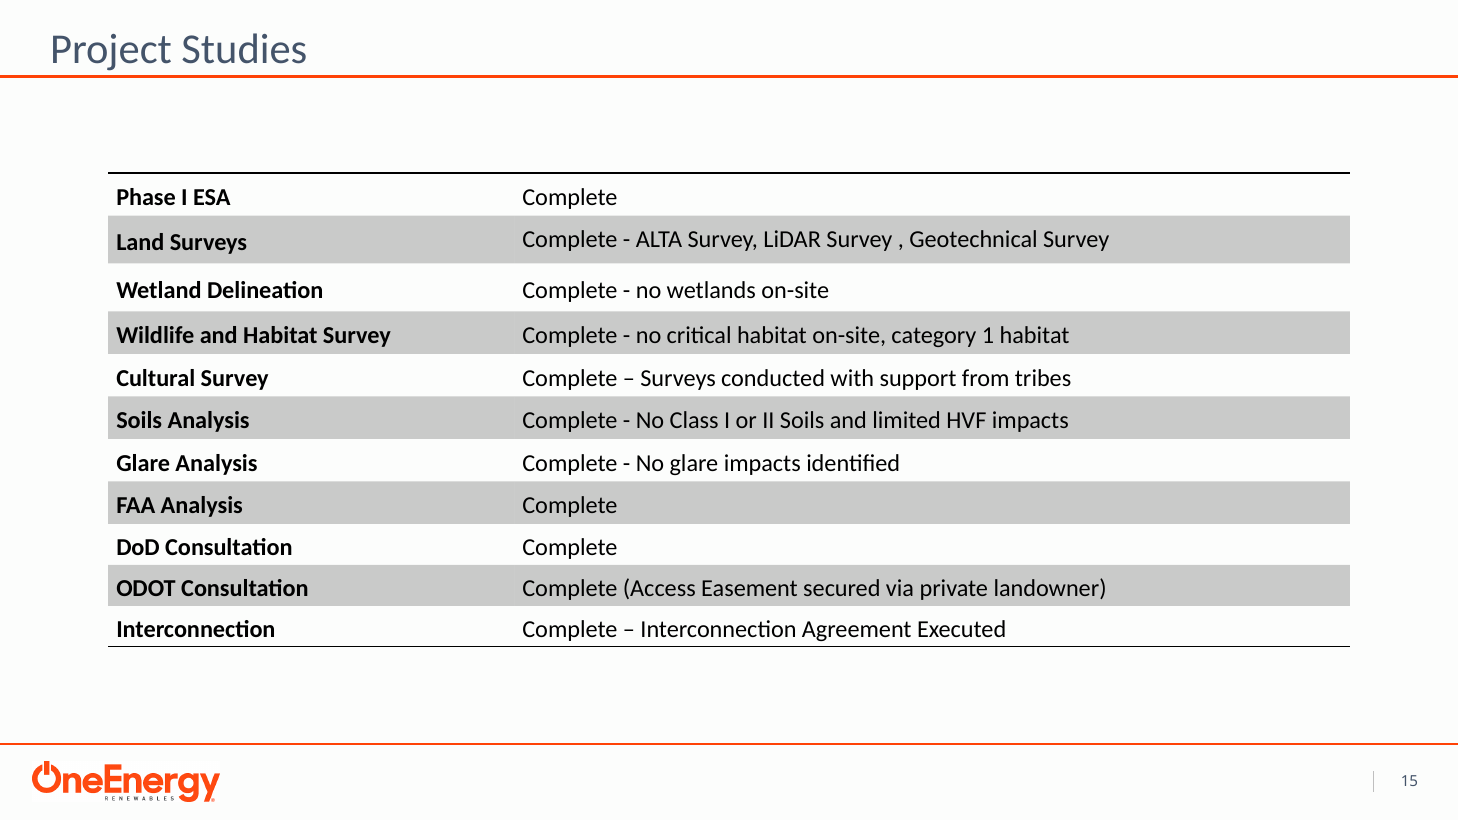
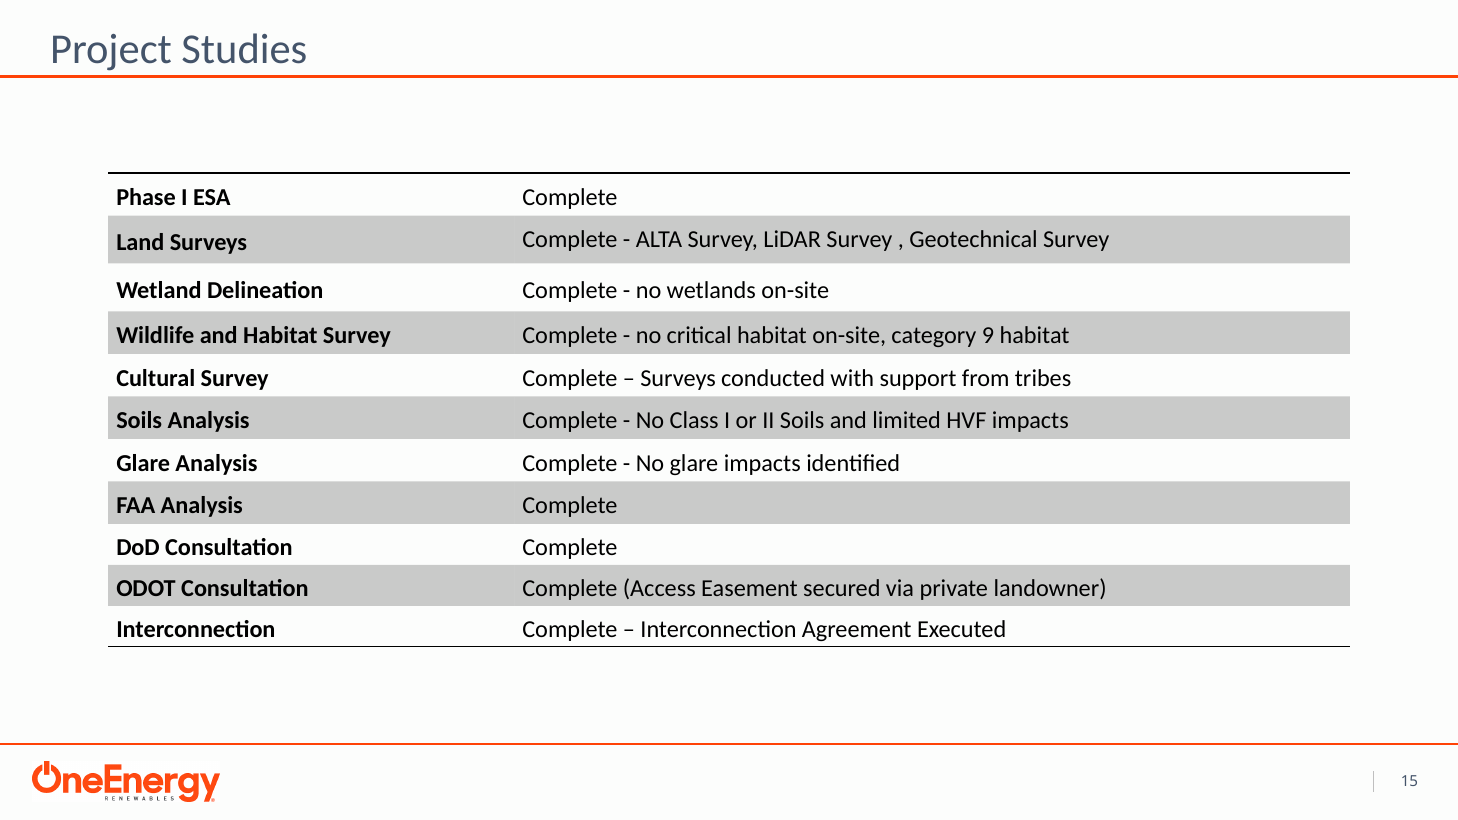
1: 1 -> 9 (988, 336)
